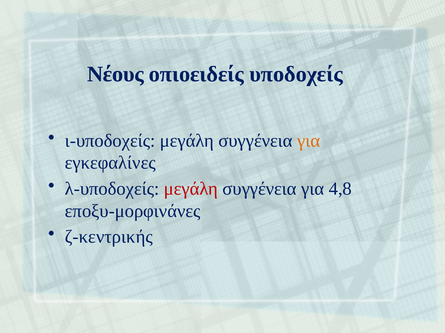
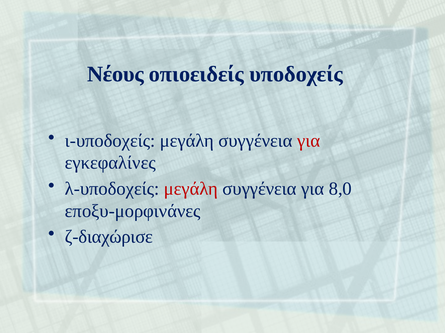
για colour: orange -> red (309, 141)
4,8: 4,8 -> 8,0 (340, 189)
ζ-κεντρικής: ζ-κεντρικής -> ζ-διαχώρισε (109, 237)
